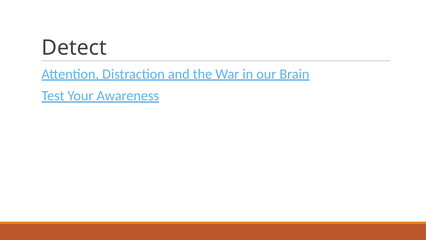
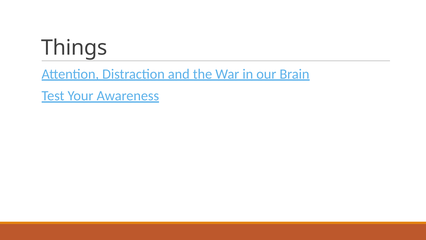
Detect: Detect -> Things (74, 48)
